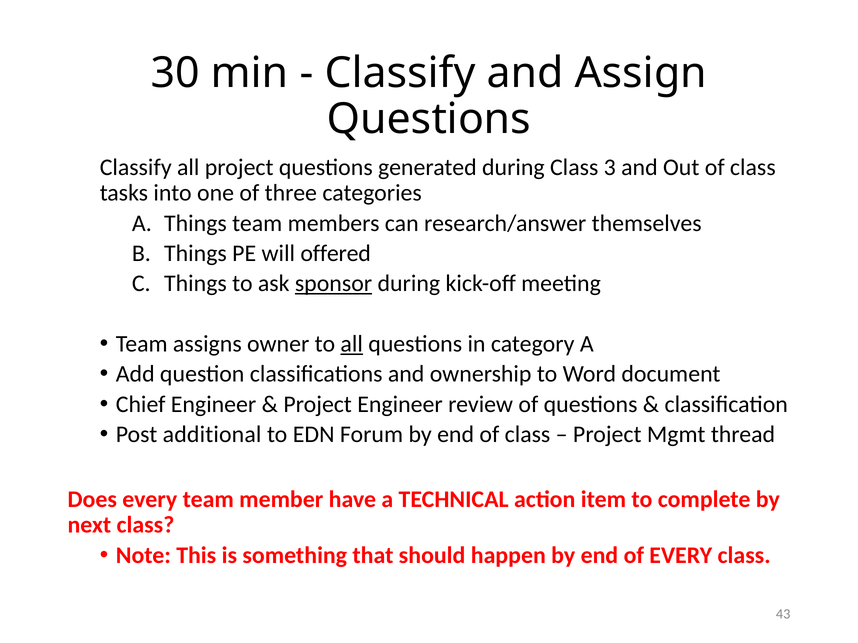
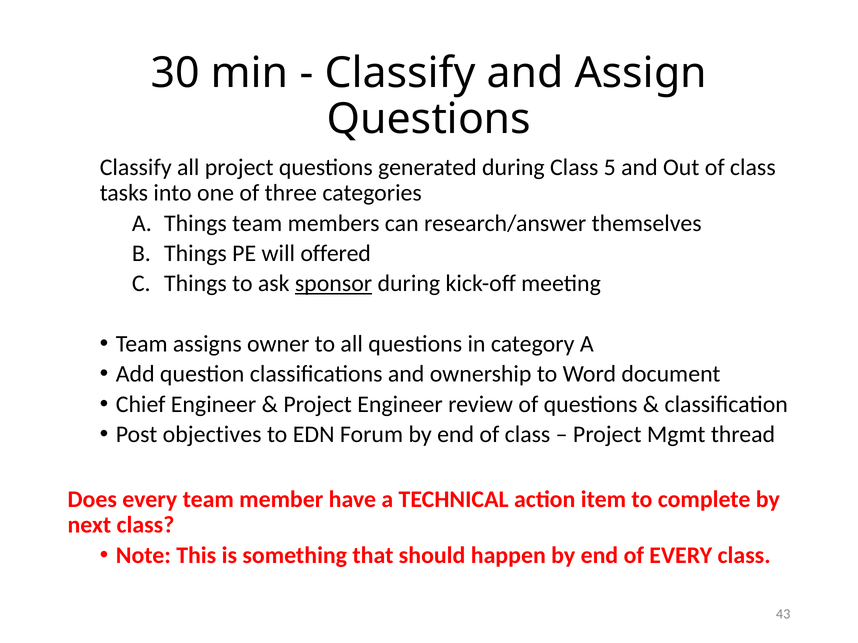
3: 3 -> 5 (610, 167)
all underline: present -> none (352, 344)
additional: additional -> objectives (212, 435)
